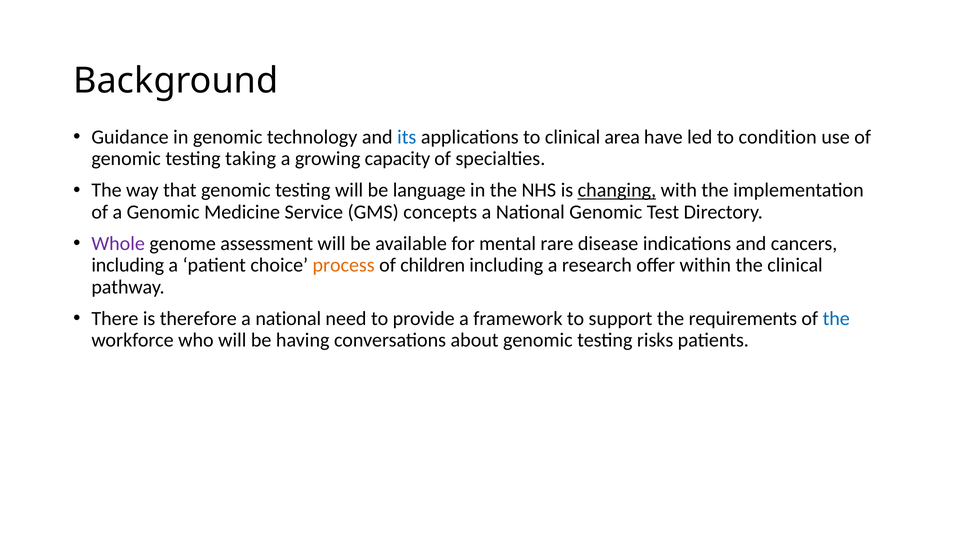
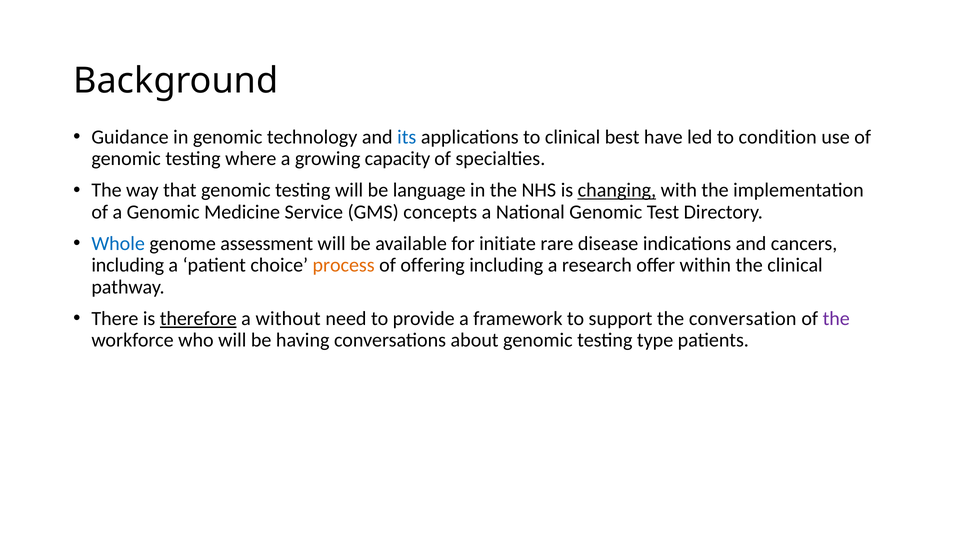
area: area -> best (622, 137)
taking: taking -> where (251, 159)
Whole colour: purple -> blue (118, 244)
mental: mental -> initiate (508, 244)
children: children -> offering (433, 265)
therefore underline: none -> present (198, 319)
national: national -> without (288, 319)
requirements: requirements -> conversation (743, 319)
the colour: blue -> purple (836, 319)
risks: risks -> type (655, 340)
